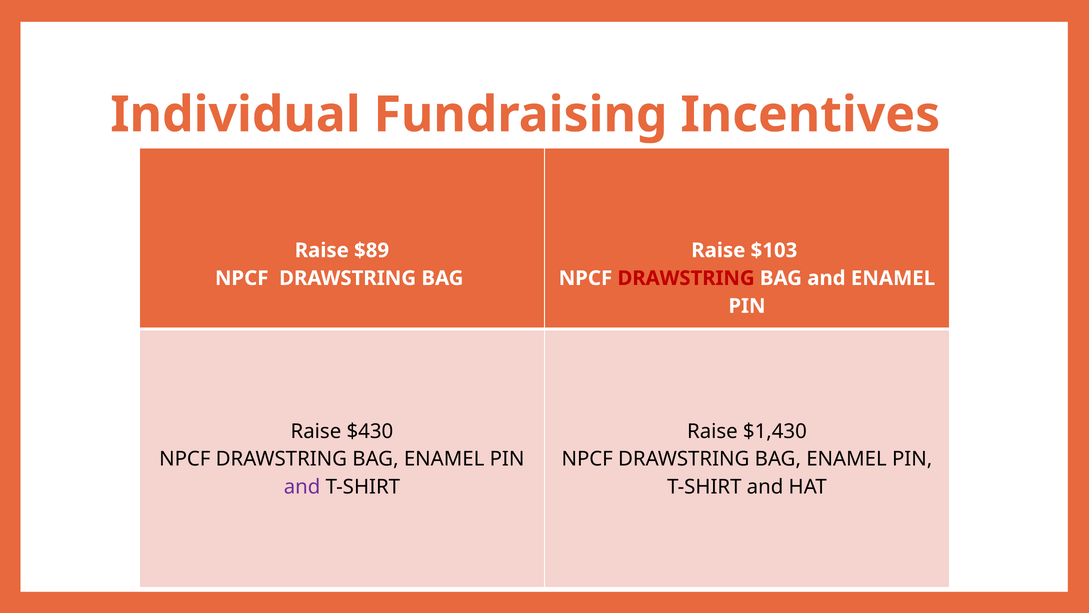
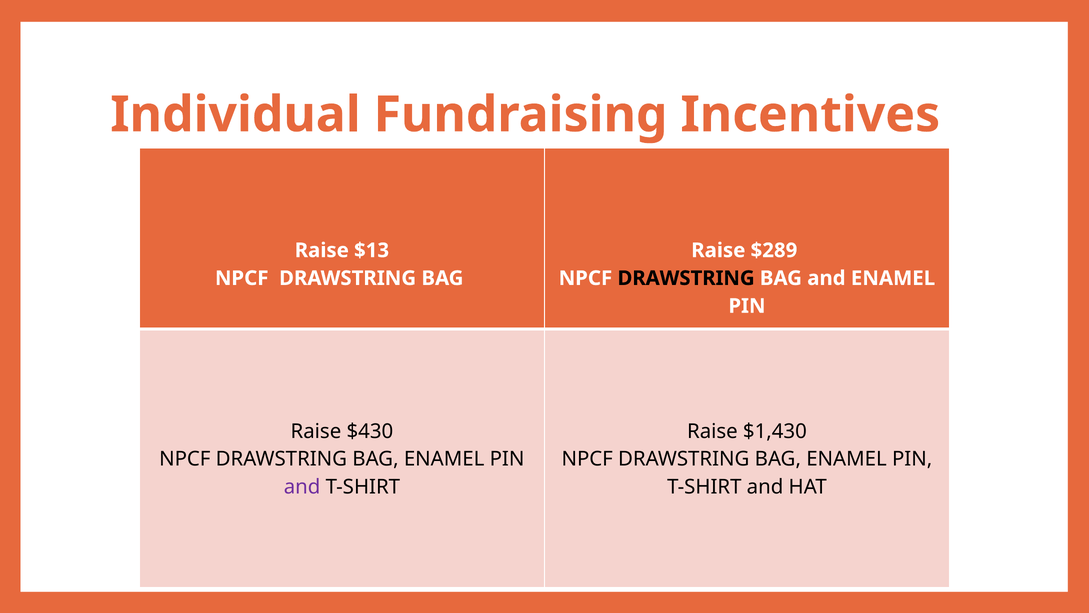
$89: $89 -> $13 (372, 250)
$103: $103 -> $289 (774, 250)
DRAWSTRING colour: red -> black (686, 278)
